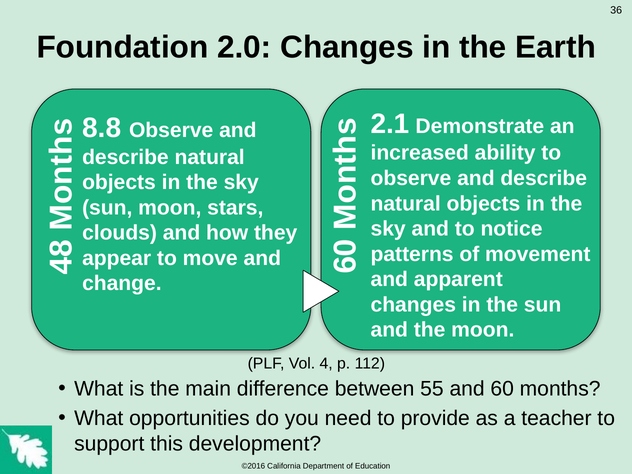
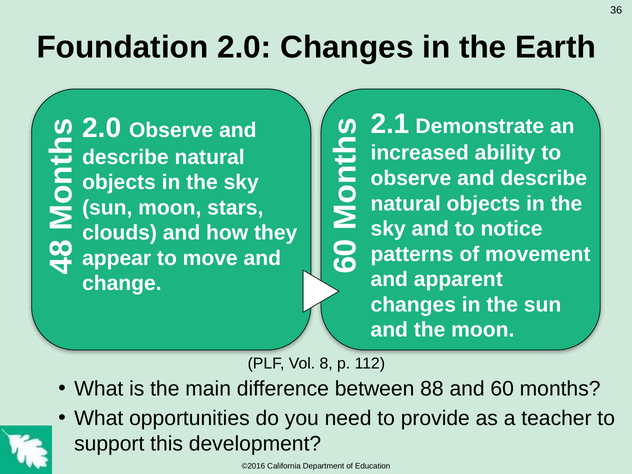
8.8: 8.8 -> 2.0 (102, 128)
Vol 4: 4 -> 8 (326, 364)
55: 55 -> 88 (432, 389)
